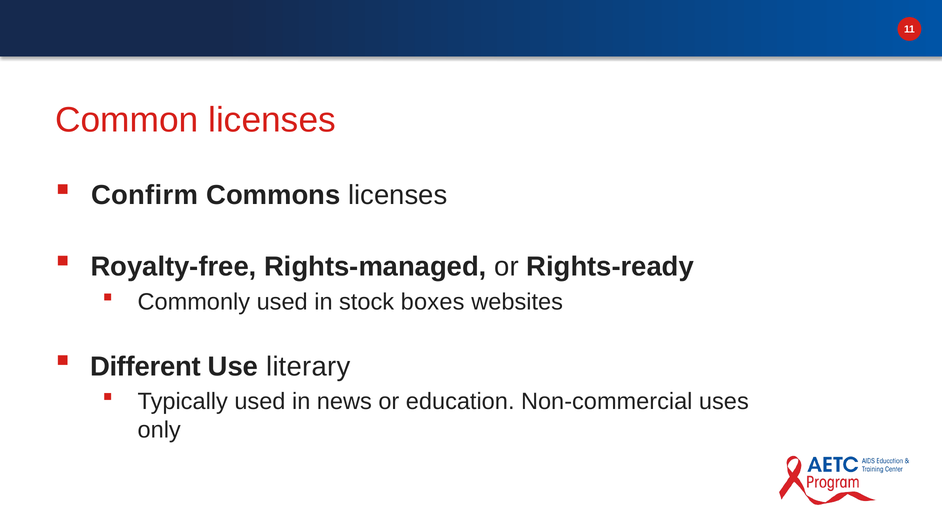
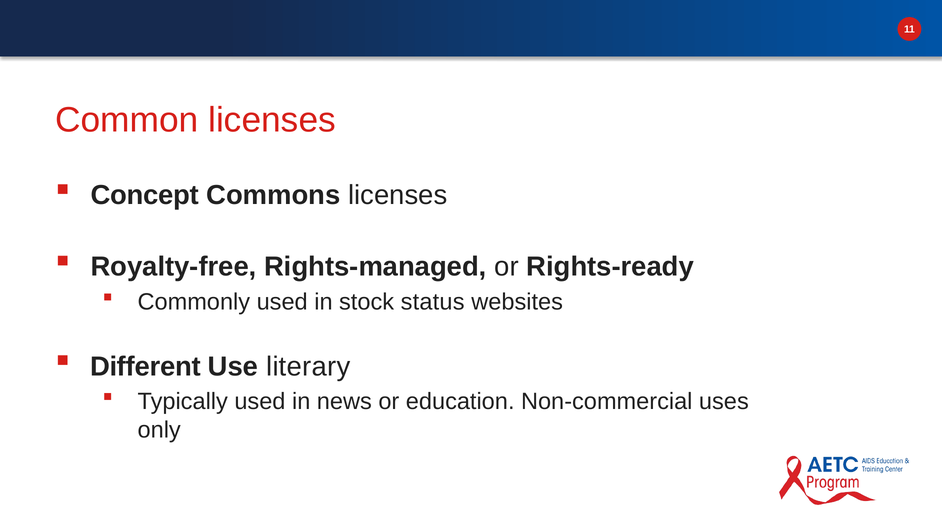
Confirm: Confirm -> Concept (145, 195)
boxes: boxes -> status (433, 302)
